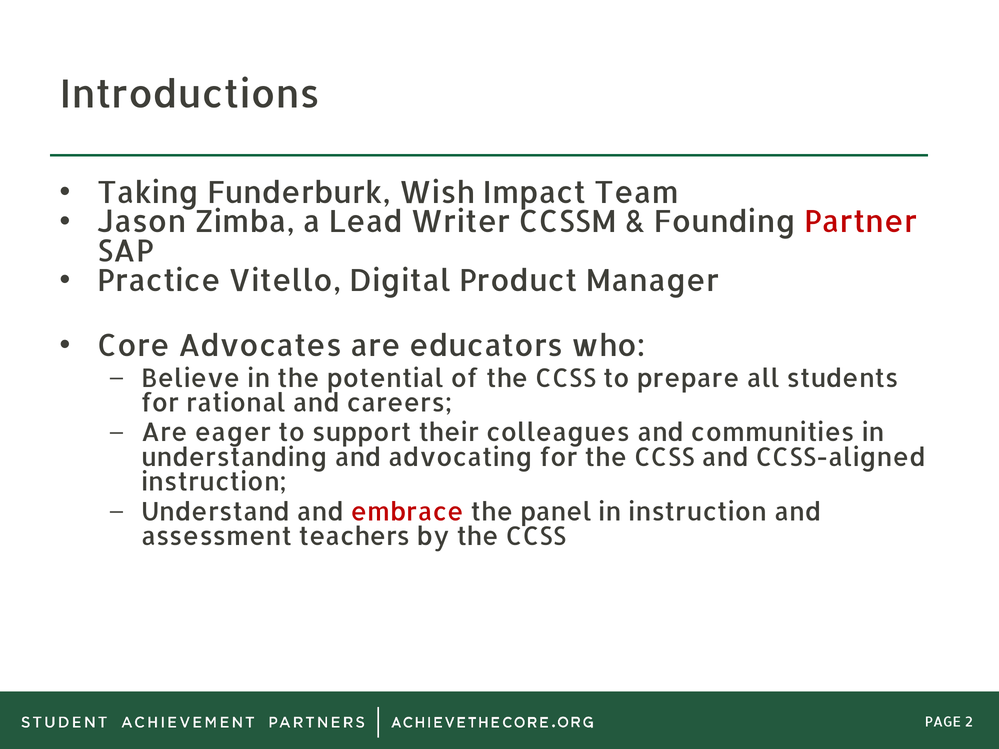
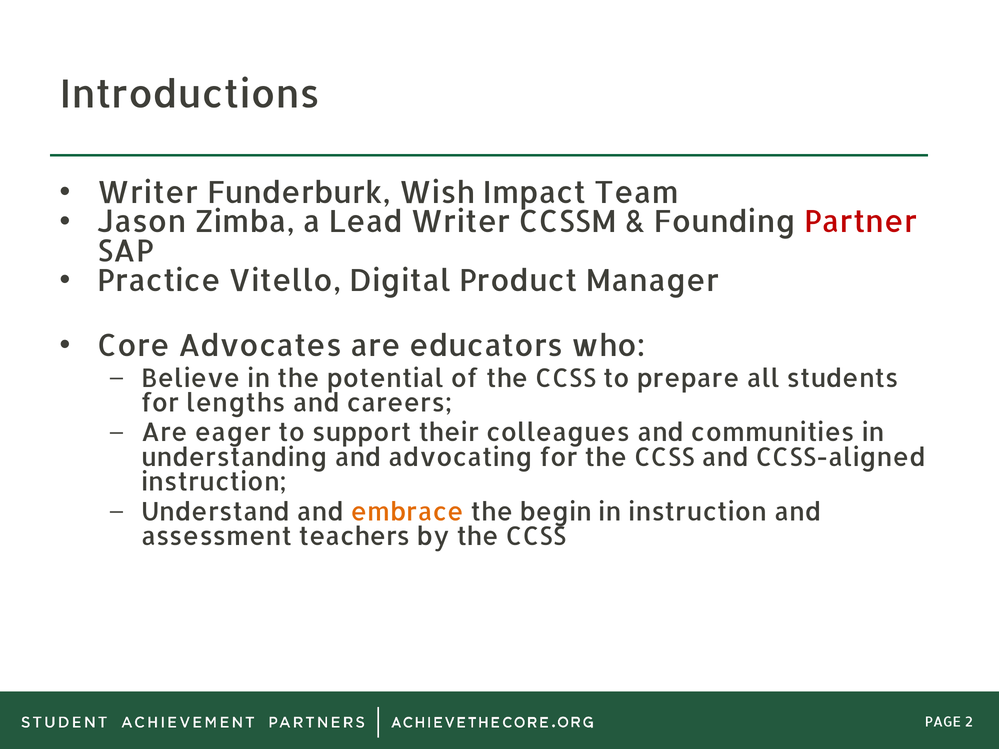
Taking: Taking -> Writer (148, 193)
rational: rational -> lengths (236, 403)
embrace colour: red -> orange (407, 512)
panel: panel -> begin (556, 512)
